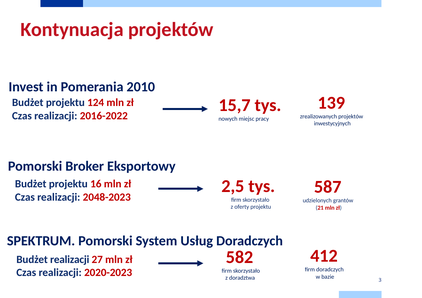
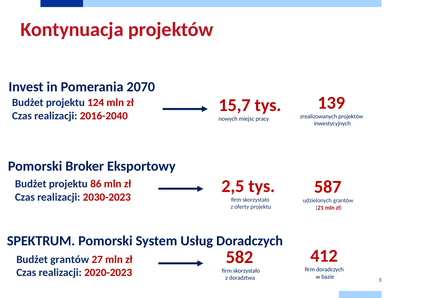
2010: 2010 -> 2070 (141, 87)
2016-2022: 2016-2022 -> 2016-2040 (104, 116)
16: 16 -> 86 (96, 184)
2048-2023: 2048-2023 -> 2030-2023 (107, 197)
Budżet realizacji: realizacji -> grantów (70, 260)
